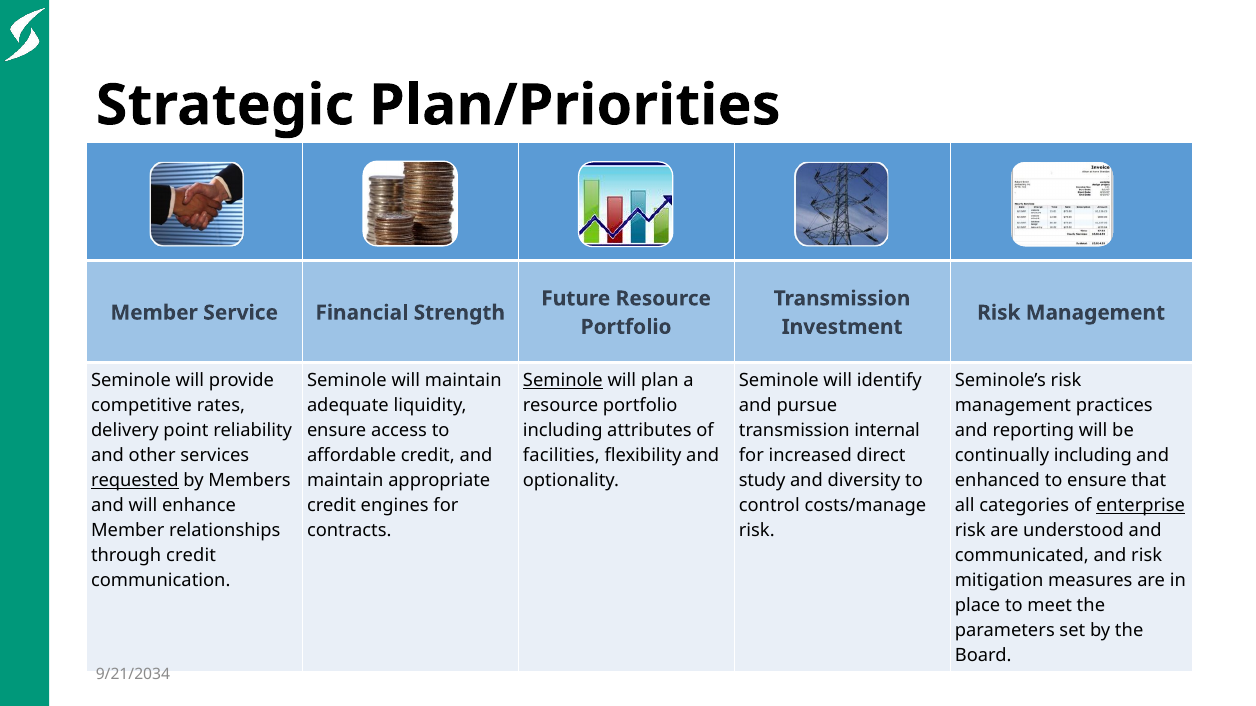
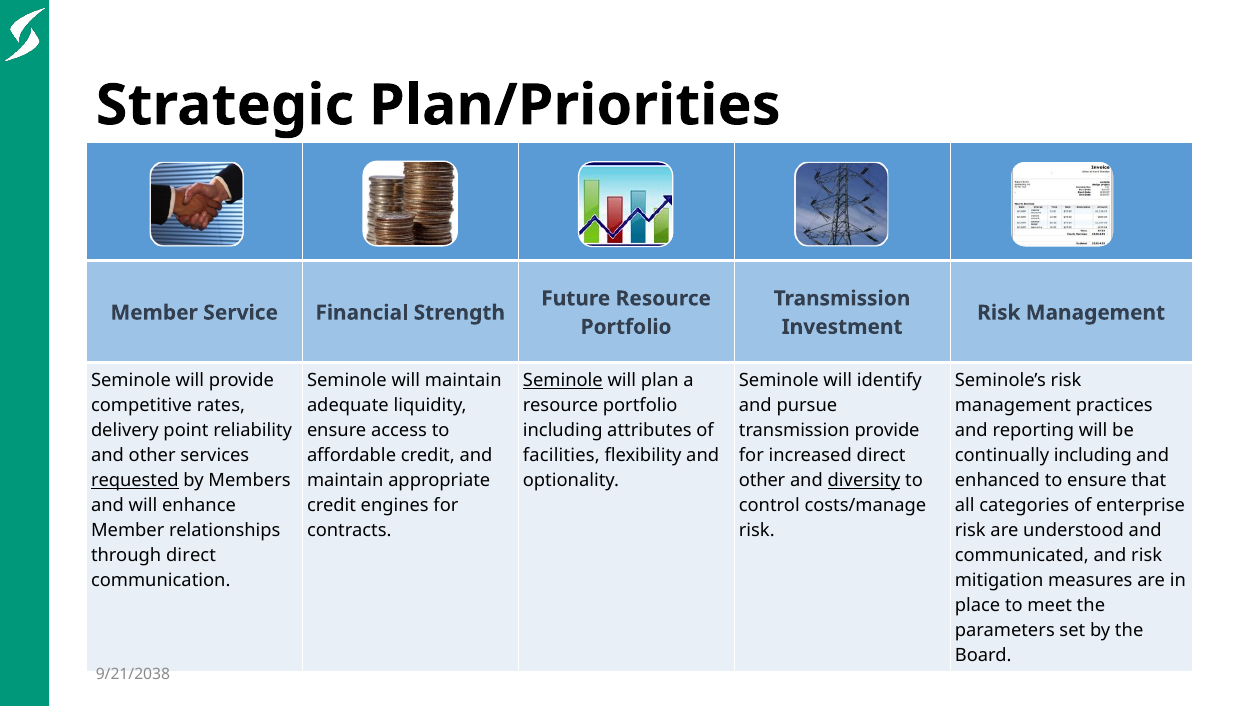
transmission internal: internal -> provide (887, 431)
study: study -> other (762, 481)
diversity underline: none -> present (864, 481)
enterprise underline: present -> none (1141, 506)
through credit: credit -> direct (191, 556)
9/21/2034: 9/21/2034 -> 9/21/2038 (133, 675)
